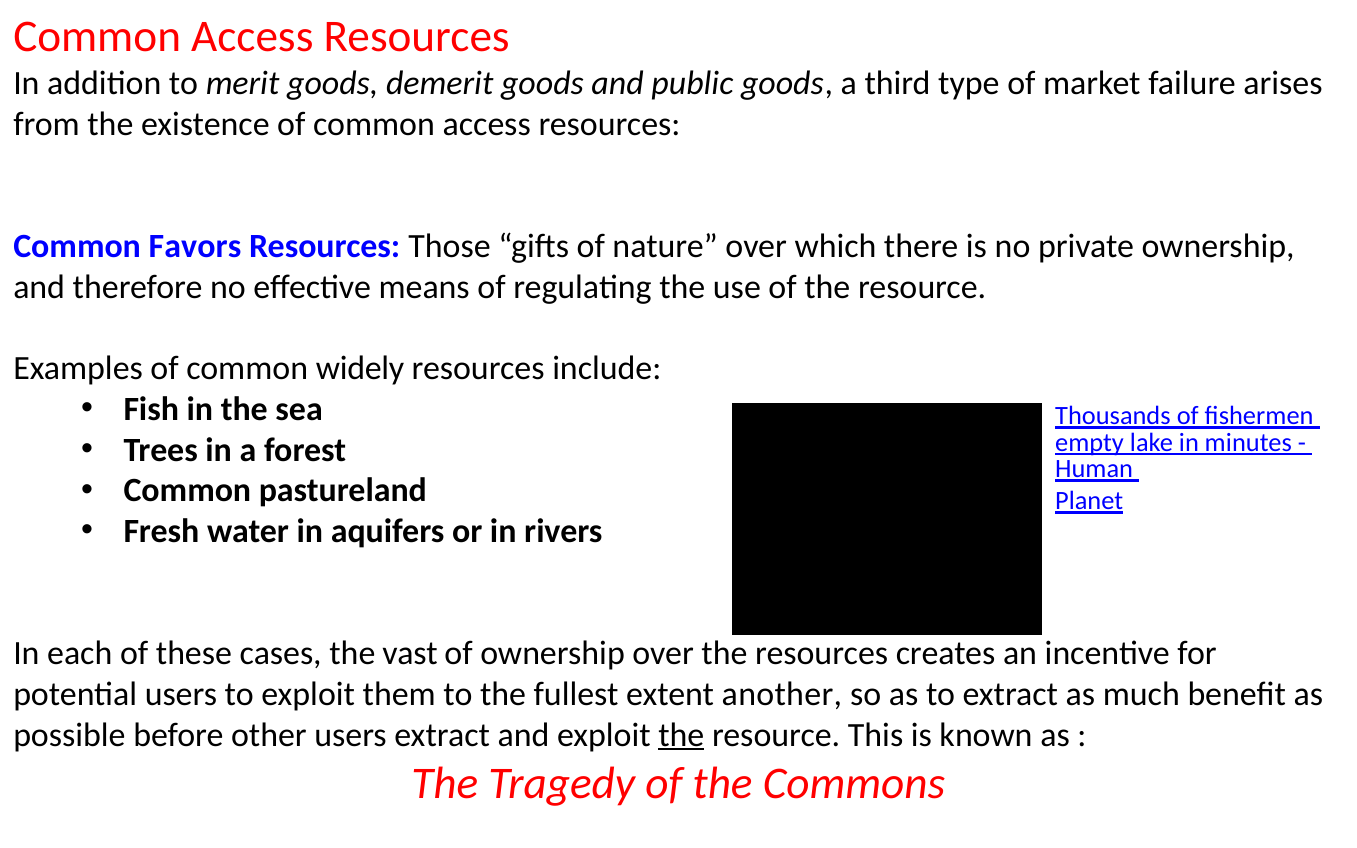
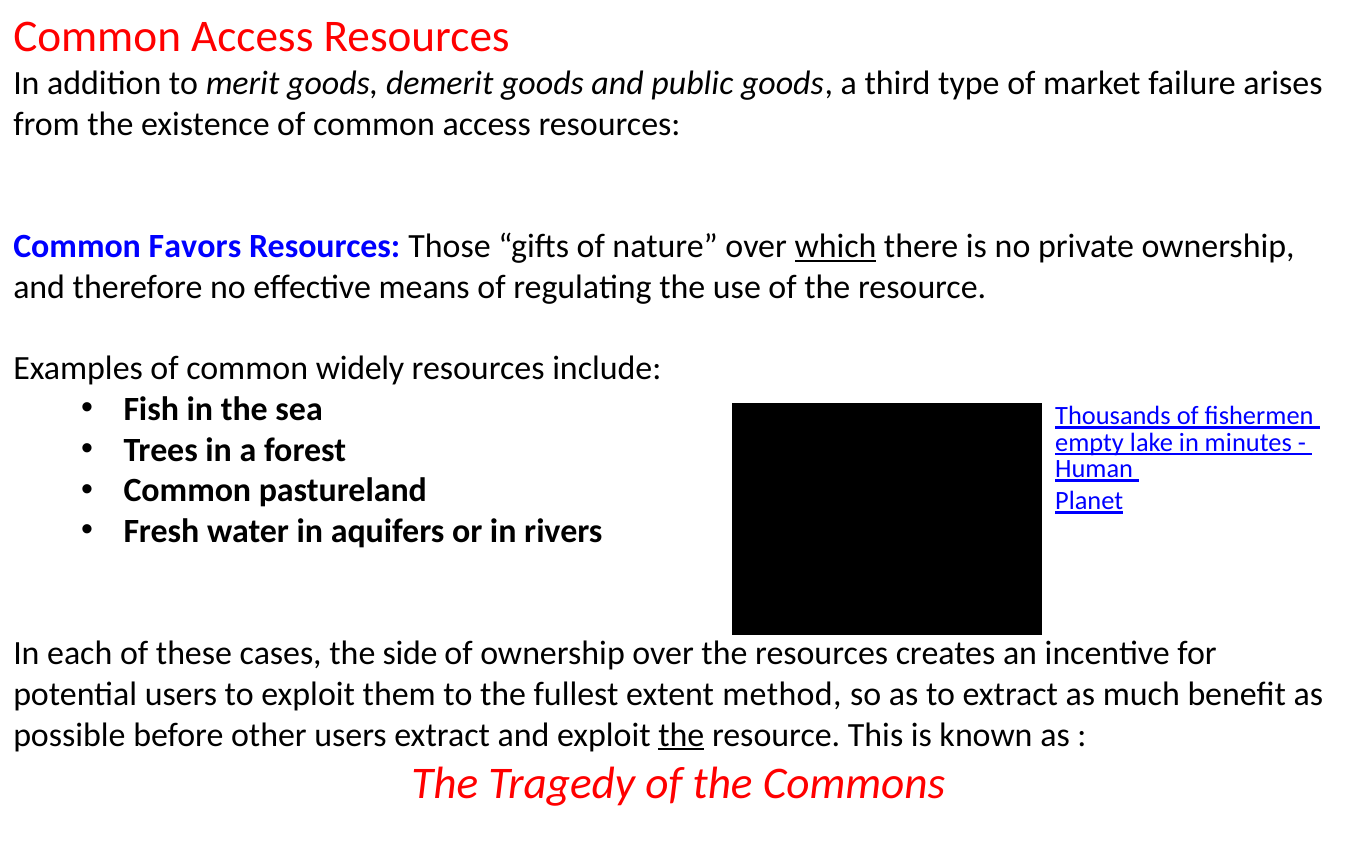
which underline: none -> present (836, 246)
vast: vast -> side (410, 654)
another: another -> method (782, 694)
